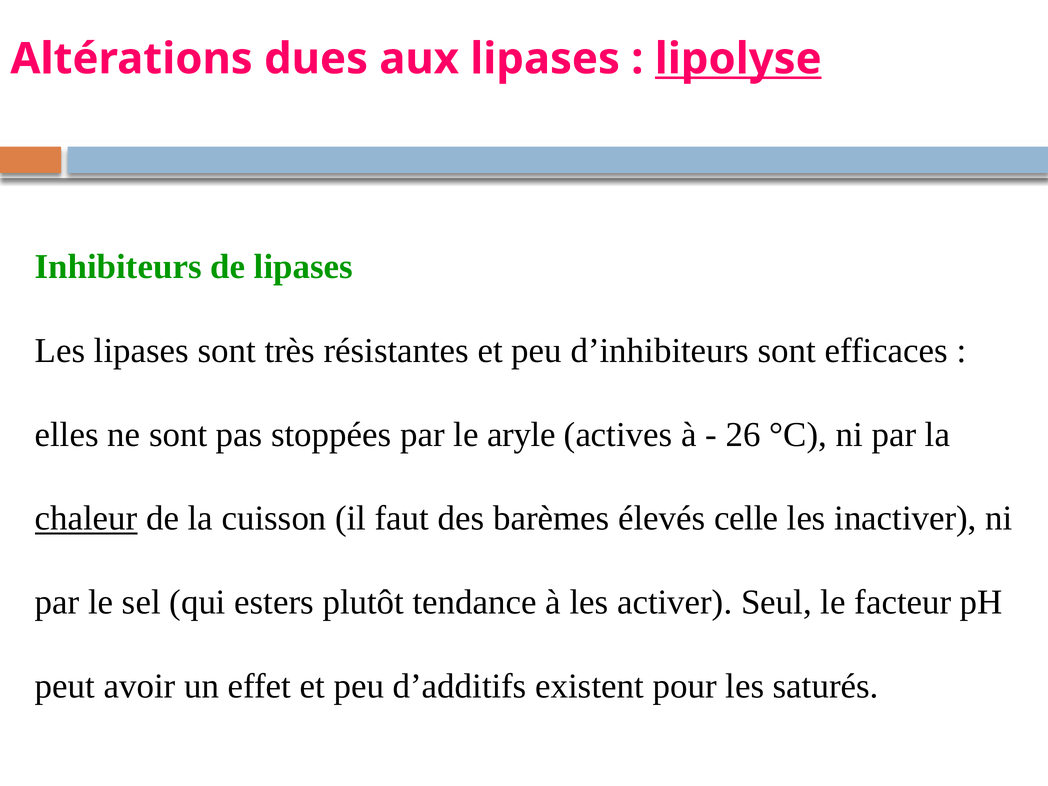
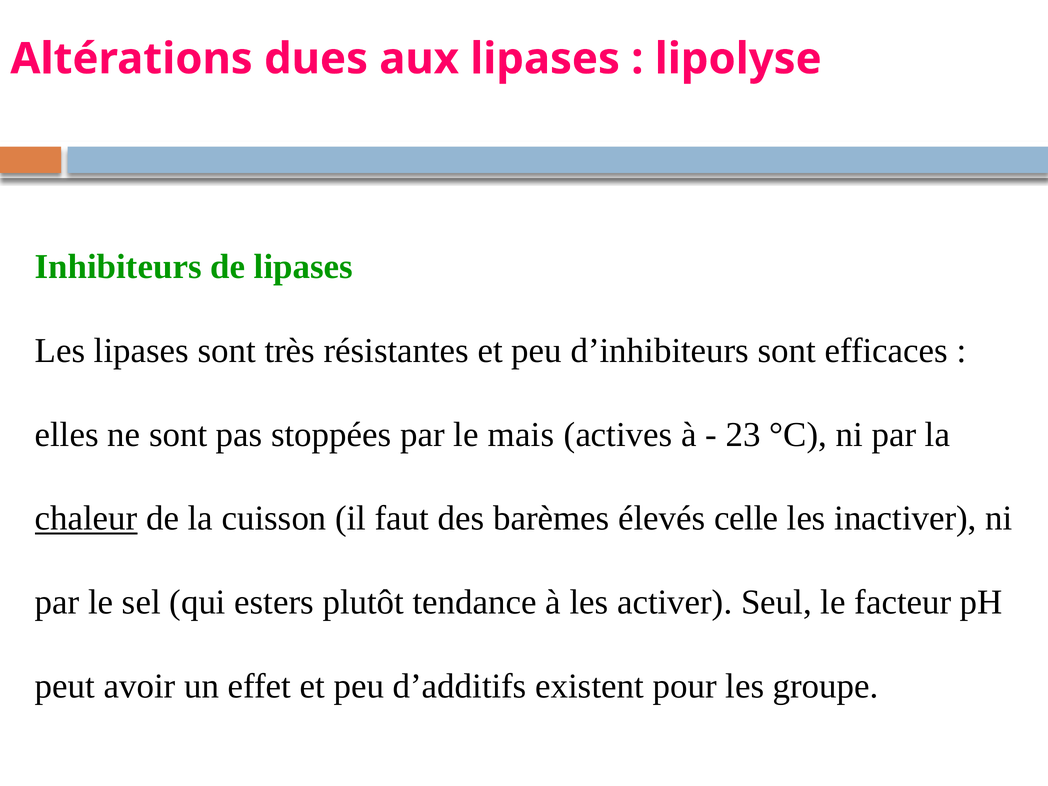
lipolyse underline: present -> none (738, 59)
aryle: aryle -> mais (521, 435)
26: 26 -> 23 (743, 435)
saturés: saturés -> groupe (826, 686)
